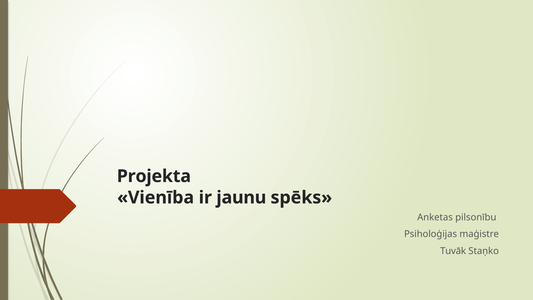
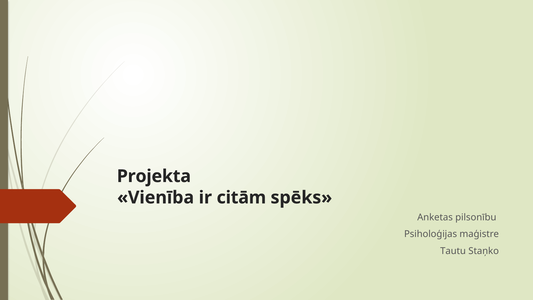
jaunu: jaunu -> citām (241, 197)
Tuvāk: Tuvāk -> Tautu (453, 251)
